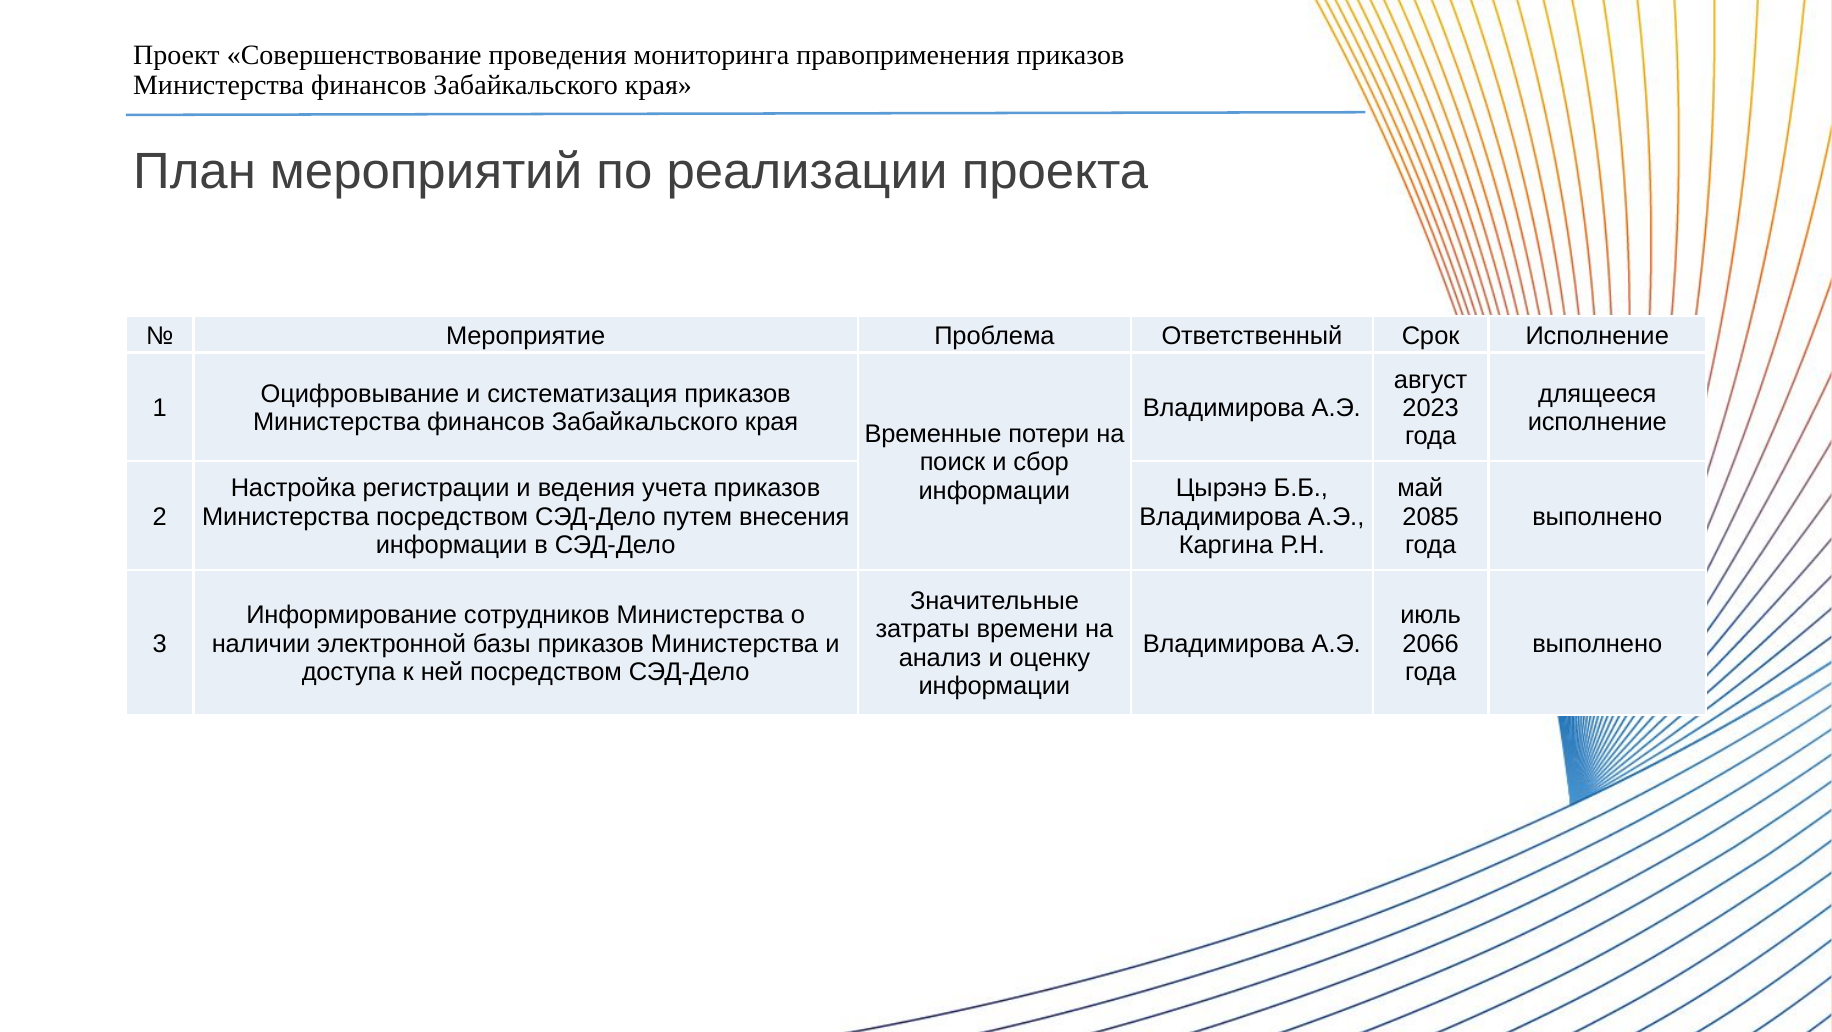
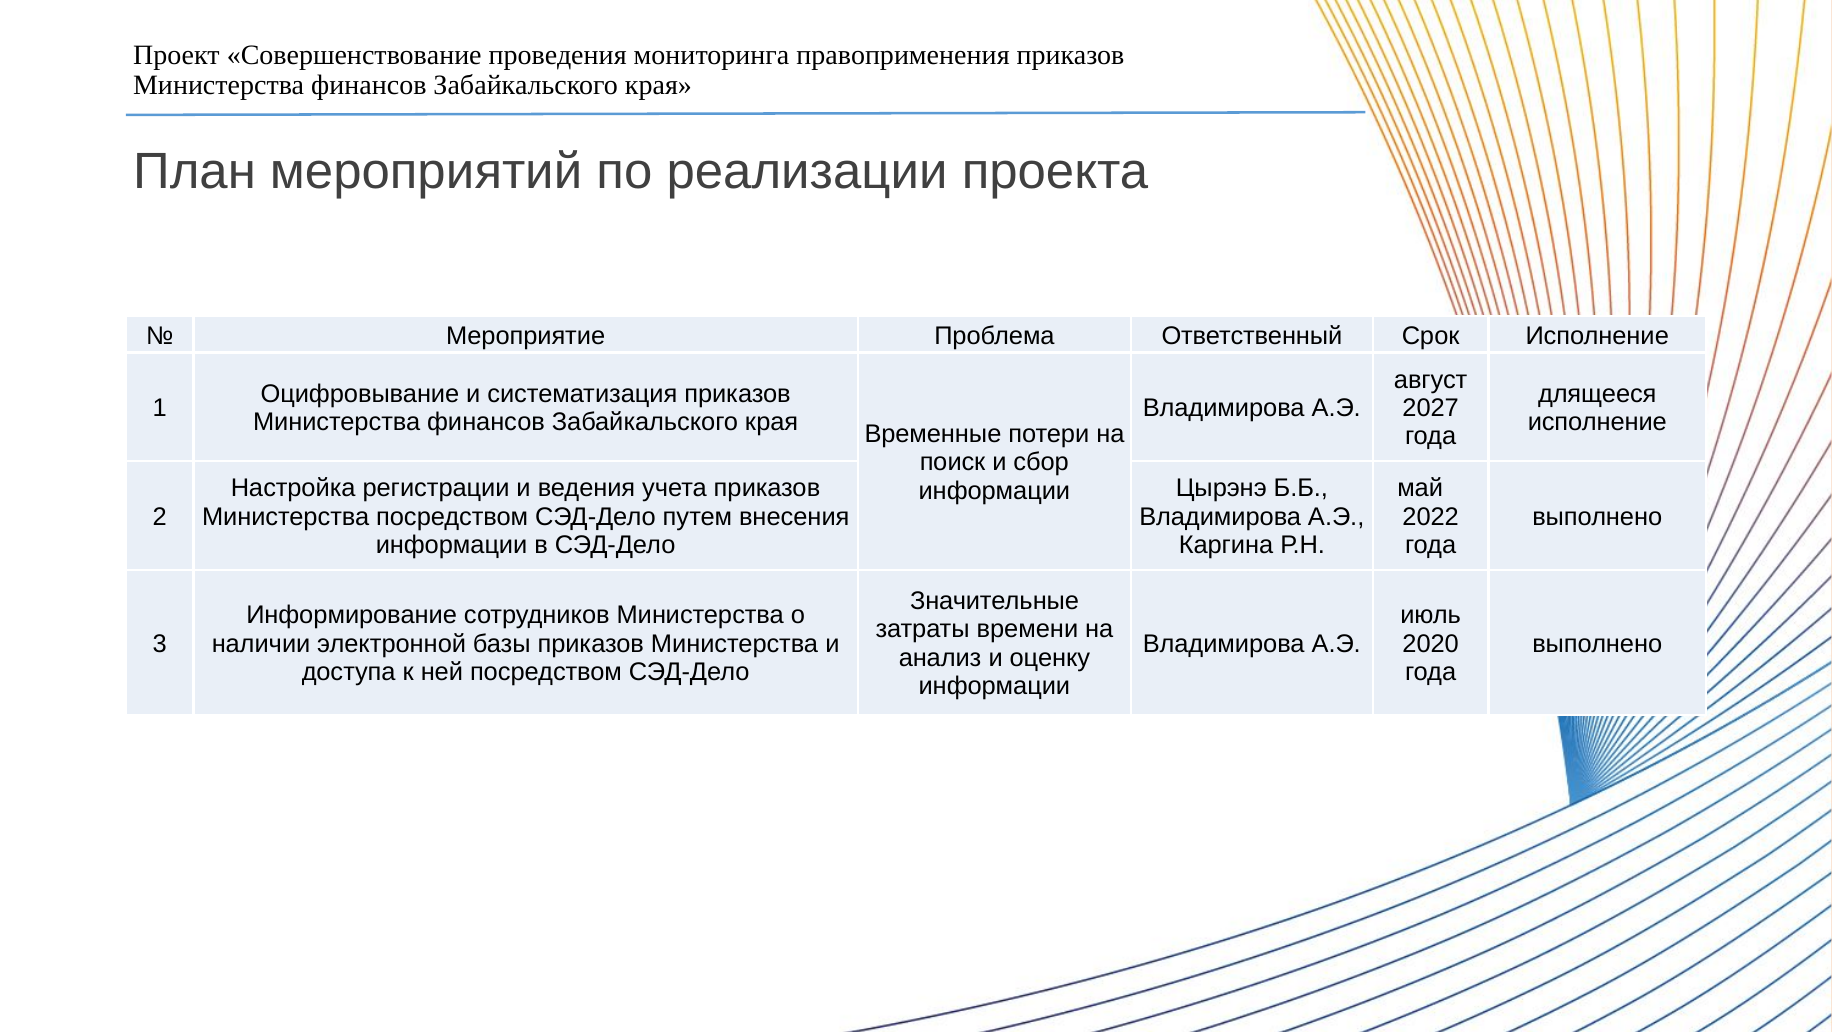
2023: 2023 -> 2027 (1431, 408)
2085: 2085 -> 2022 (1431, 517)
2066: 2066 -> 2020 (1431, 643)
